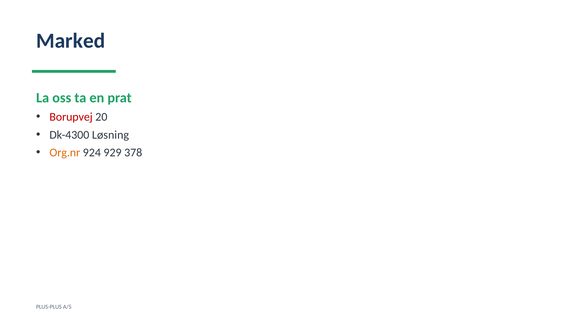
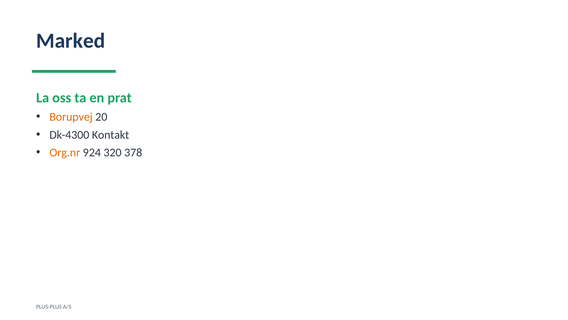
Borupvej colour: red -> orange (71, 117)
Løsning: Løsning -> Kontakt (111, 135)
929: 929 -> 320 (113, 152)
